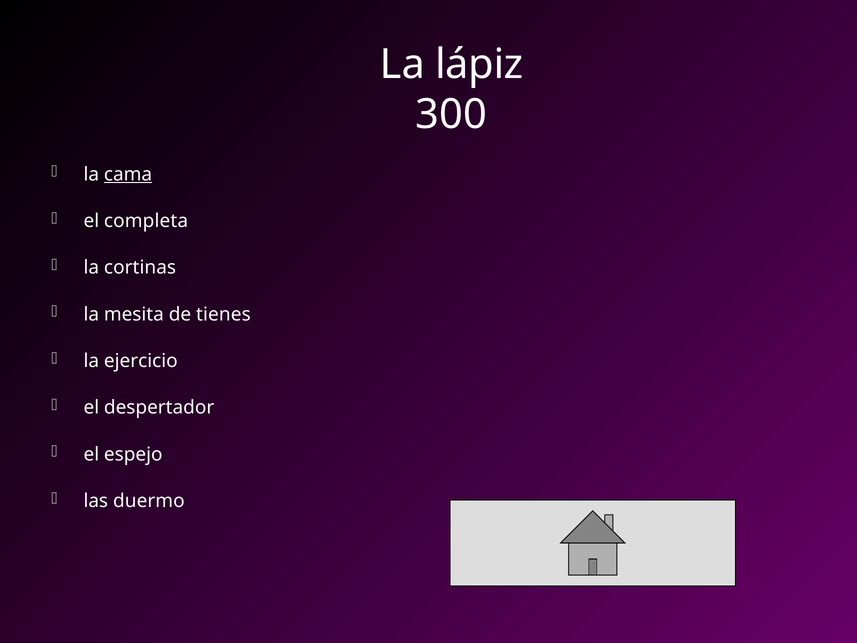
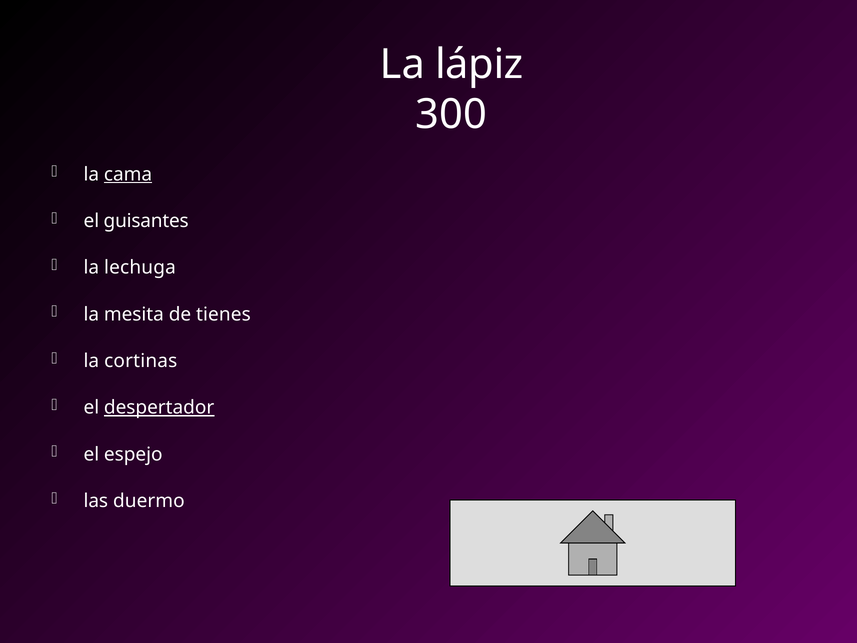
completa: completa -> guisantes (146, 221)
cortinas: cortinas -> lechuga (140, 267)
ejercicio: ejercicio -> cortinas (141, 361)
despertador underline: none -> present (159, 407)
